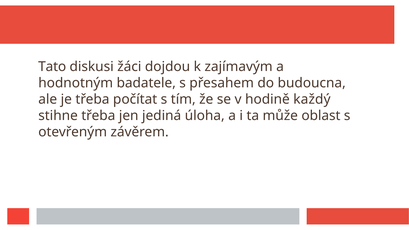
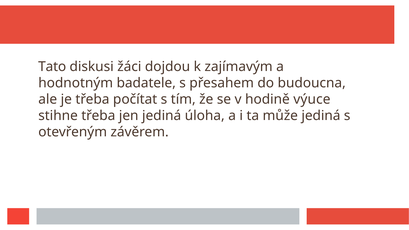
každý: každý -> výuce (312, 99)
může oblast: oblast -> jediná (321, 116)
